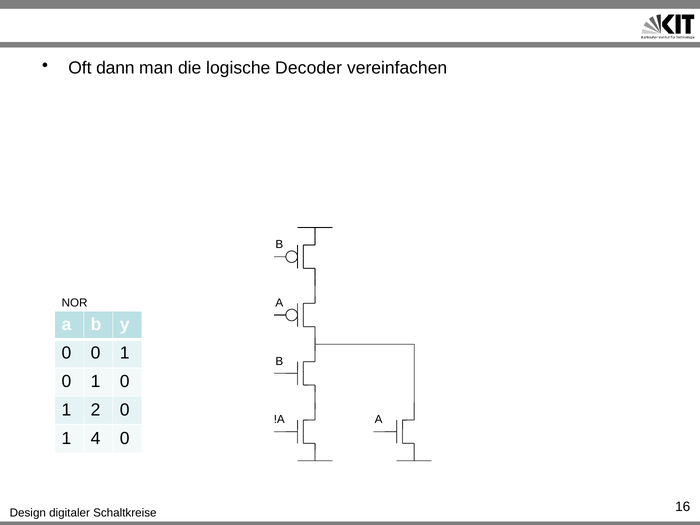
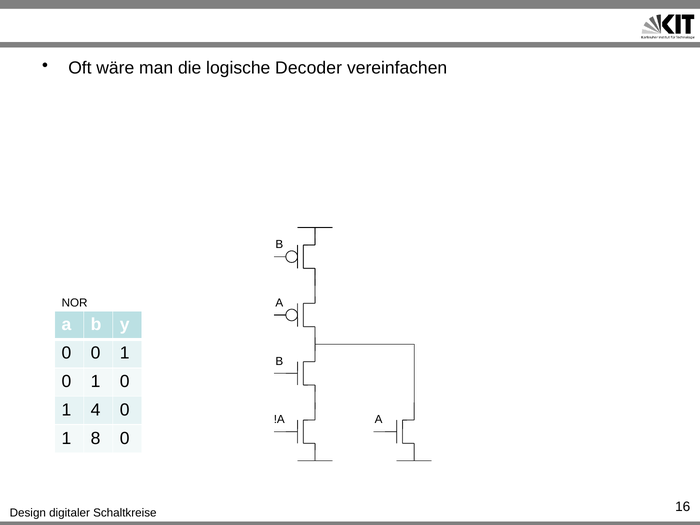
dann: dann -> wäre (115, 68)
2: 2 -> 4 (96, 410)
4: 4 -> 8 (96, 438)
